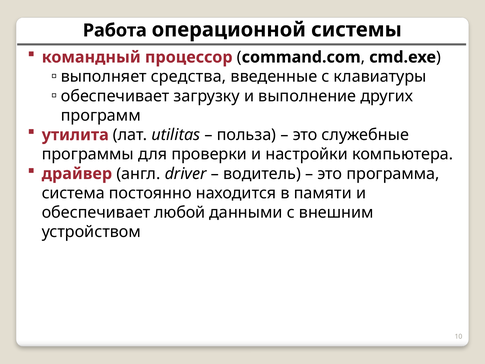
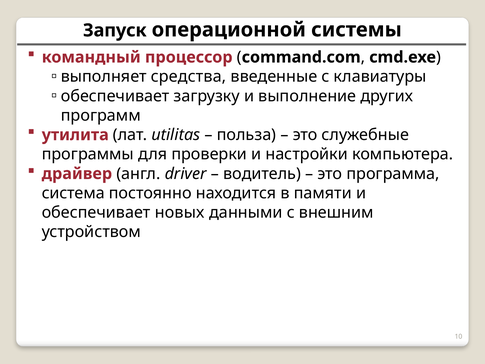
Работа: Работа -> Запуск (115, 30)
любой: любой -> новых (180, 212)
